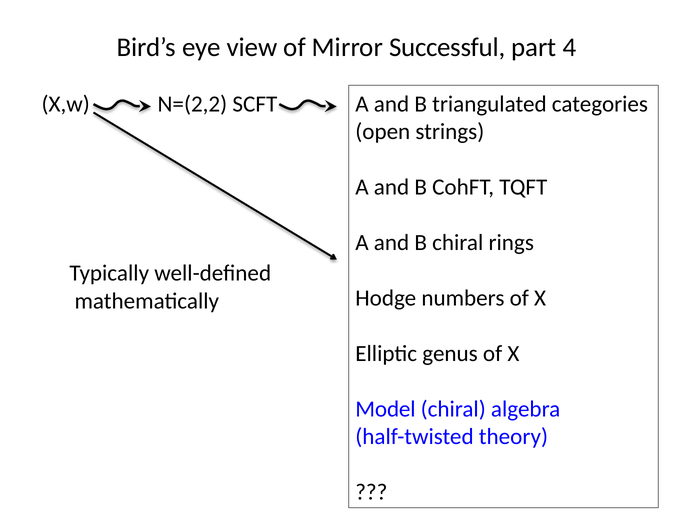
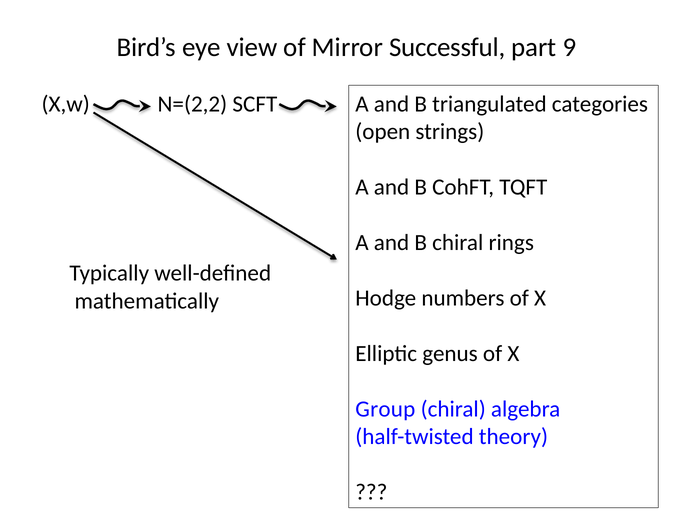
4: 4 -> 9 (569, 47)
Model: Model -> Group (385, 409)
